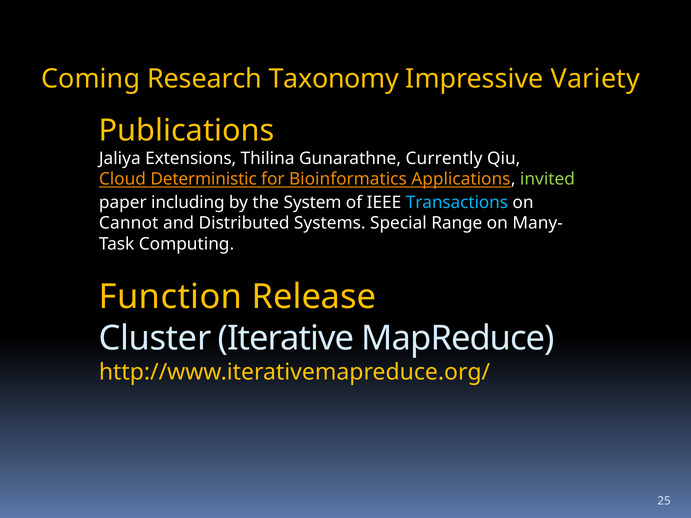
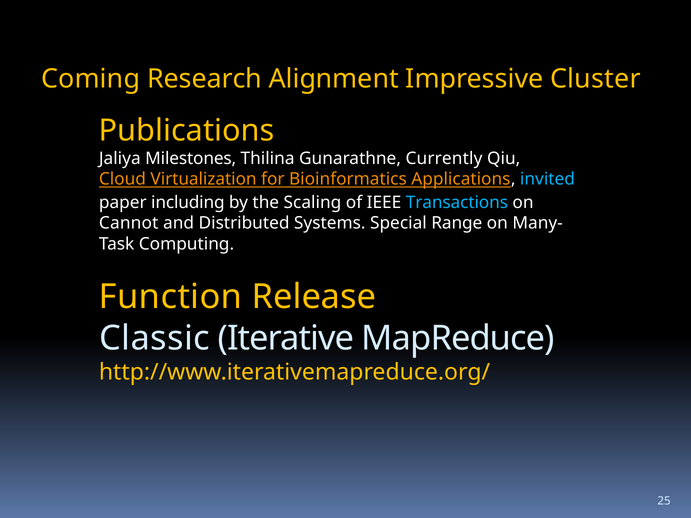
Taxonomy: Taxonomy -> Alignment (334, 79)
Variety: Variety -> Cluster (595, 79)
Extensions: Extensions -> Milestones (191, 158)
Deterministic: Deterministic -> Virtualization (204, 179)
invited colour: light green -> light blue (547, 179)
System: System -> Scaling (312, 203)
Cluster: Cluster -> Classic (155, 339)
